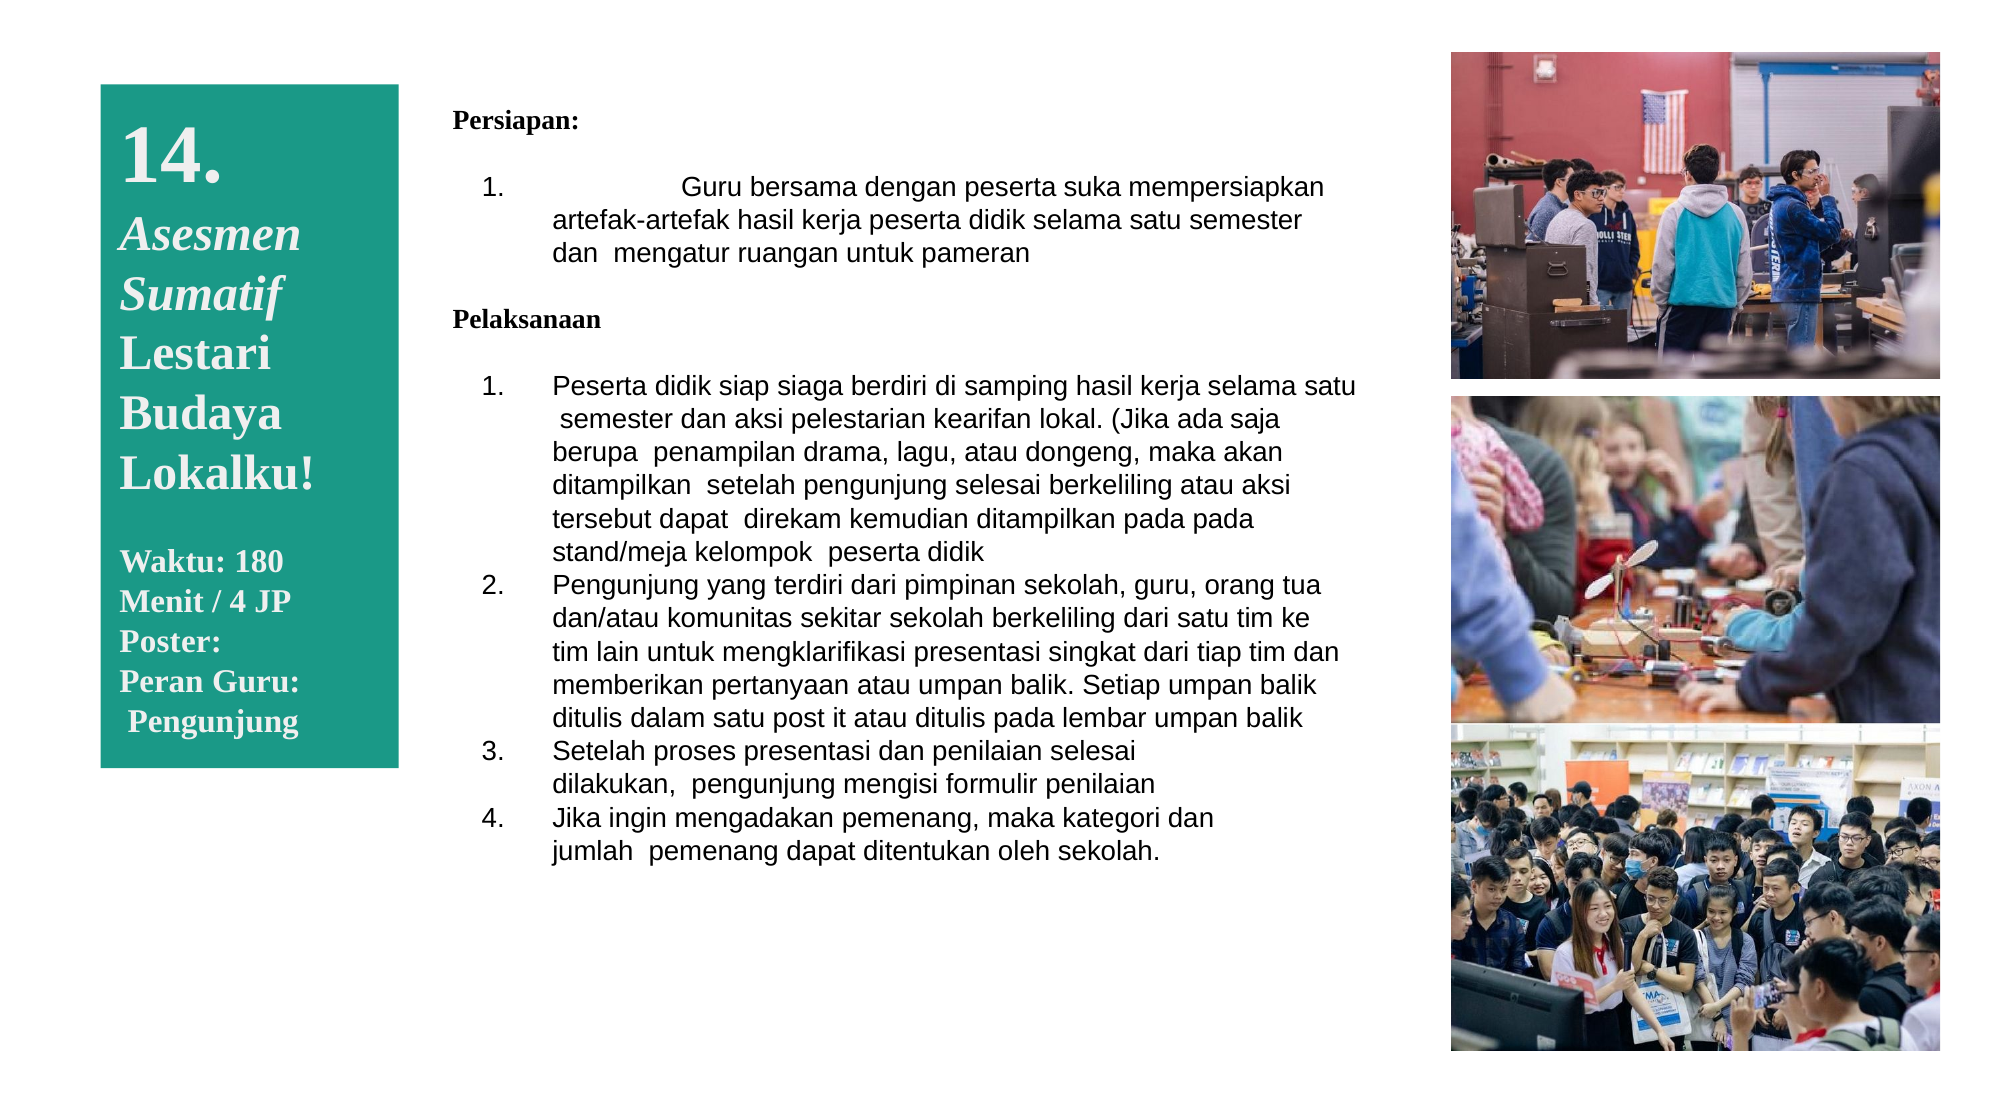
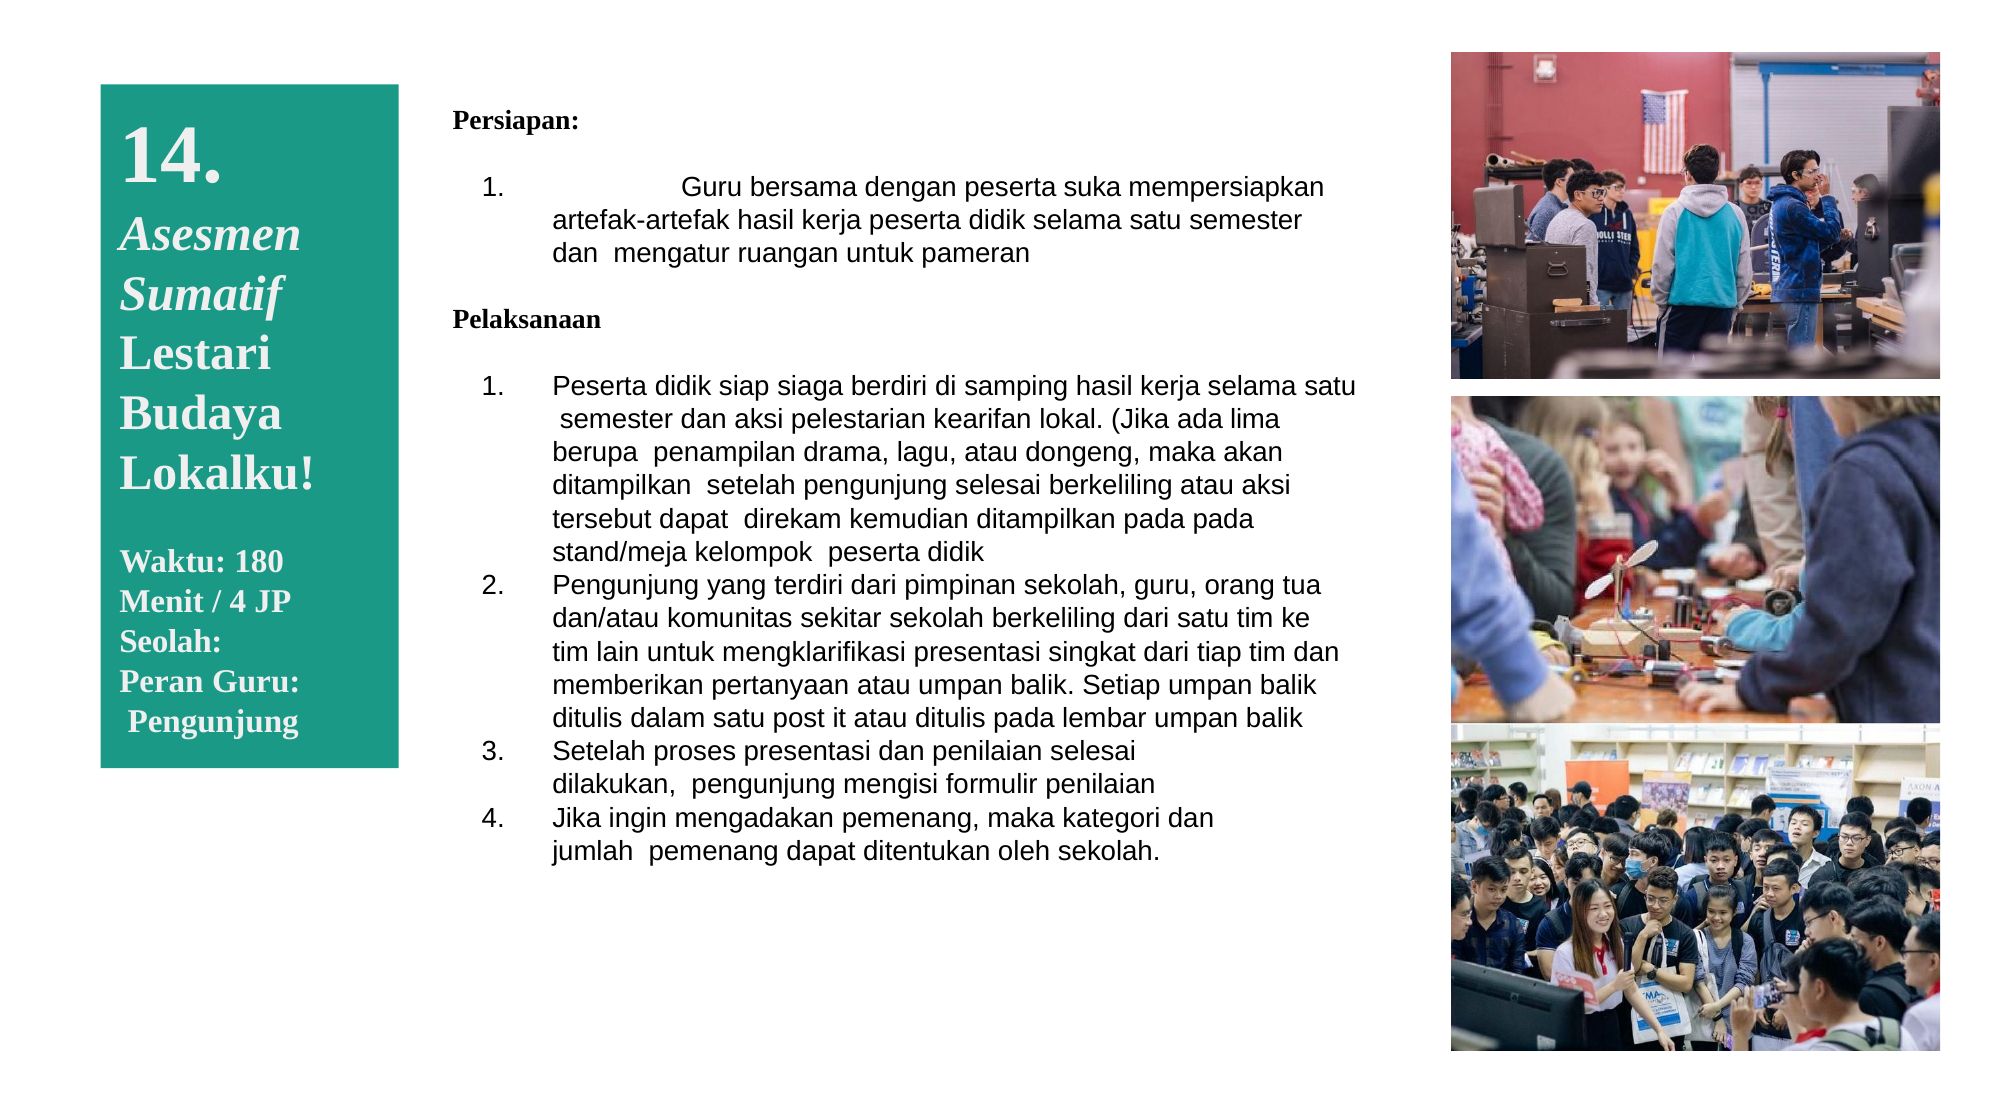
saja: saja -> lima (1255, 419)
Poster: Poster -> Seolah (171, 642)
